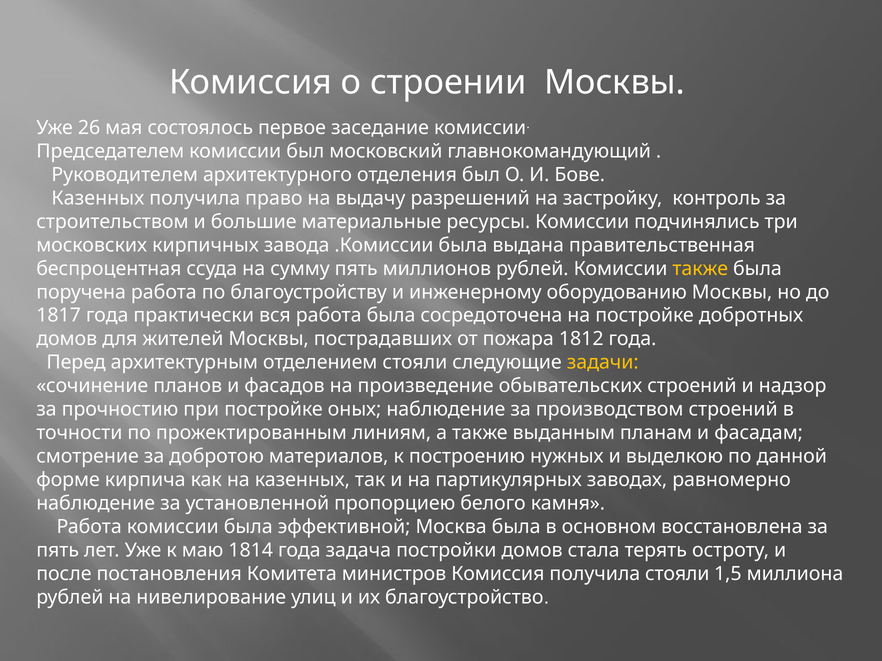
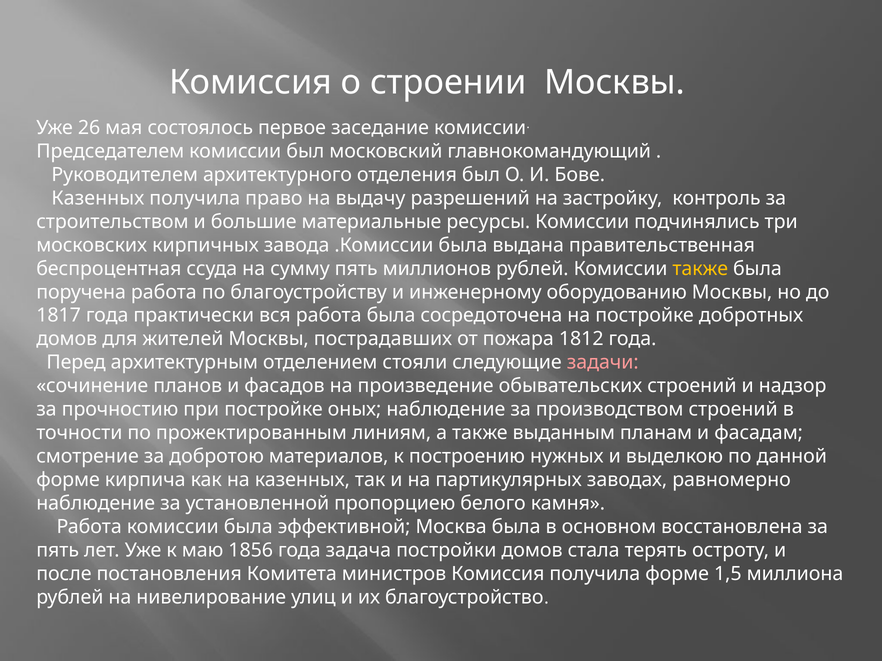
задачи colour: yellow -> pink (603, 363)
1814: 1814 -> 1856 (251, 551)
получила стояли: стояли -> форме (677, 574)
